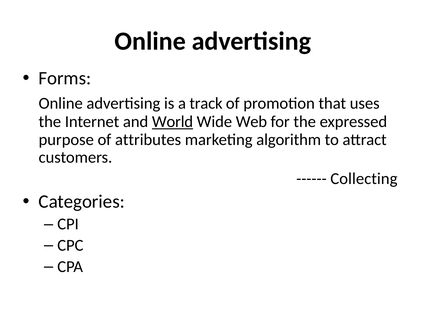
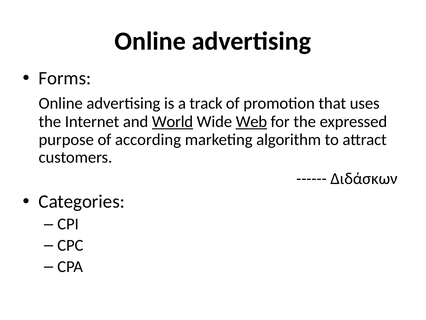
Web underline: none -> present (251, 121)
attributes: attributes -> according (148, 139)
Collecting: Collecting -> Διδάσκων (364, 178)
